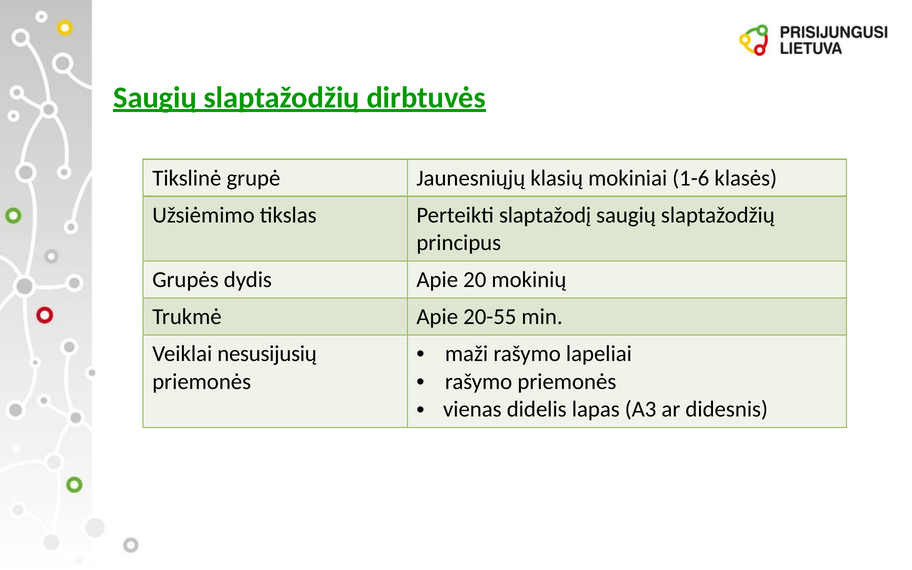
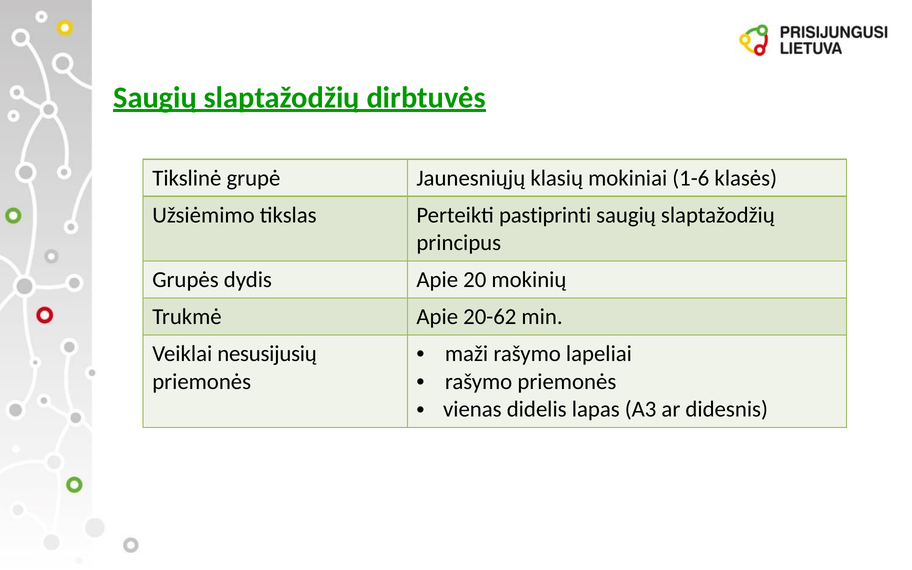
slaptažodį: slaptažodį -> pastiprinti (545, 215)
20-55: 20-55 -> 20-62 (490, 317)
